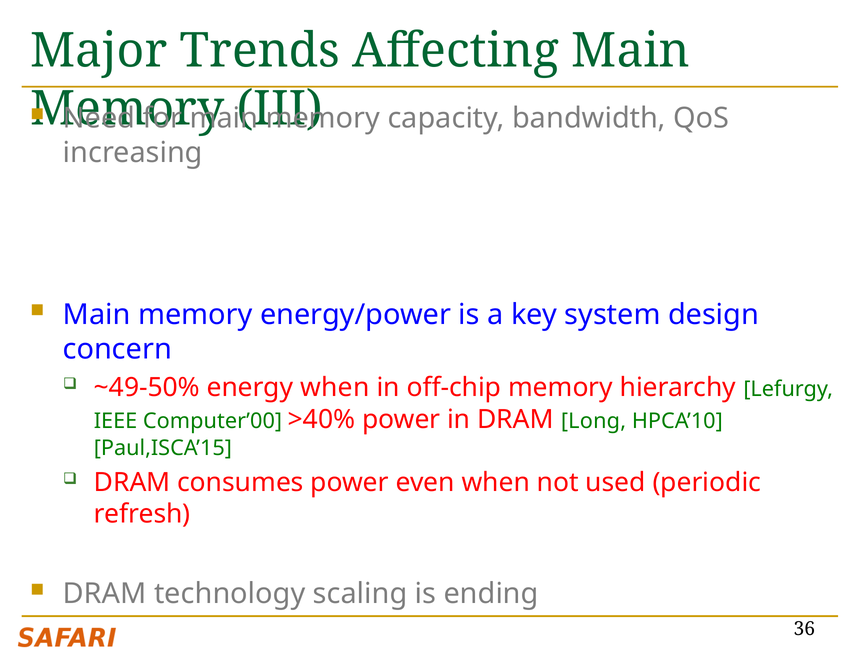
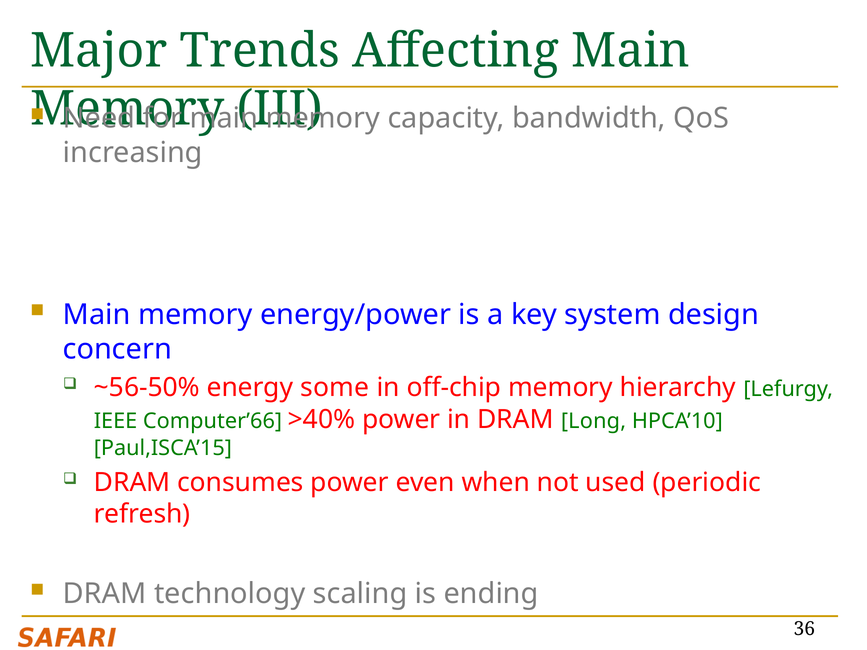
~49-50%: ~49-50% -> ~56-50% (147, 388)
energy when: when -> some (335, 388)
Computer’00: Computer’00 -> Computer’66 (213, 421)
